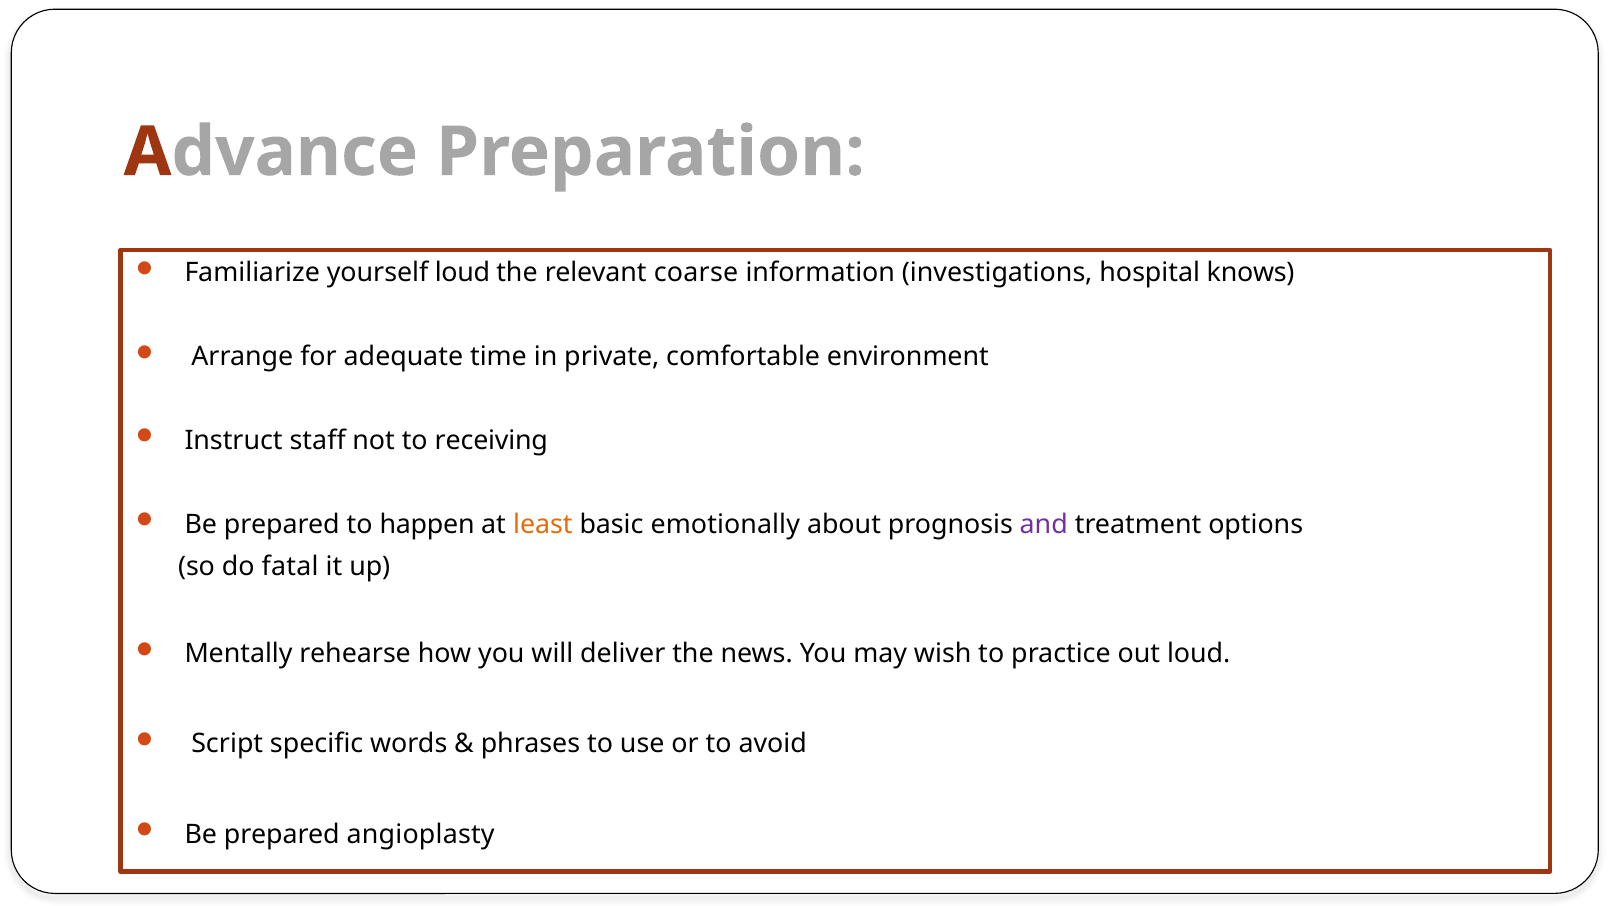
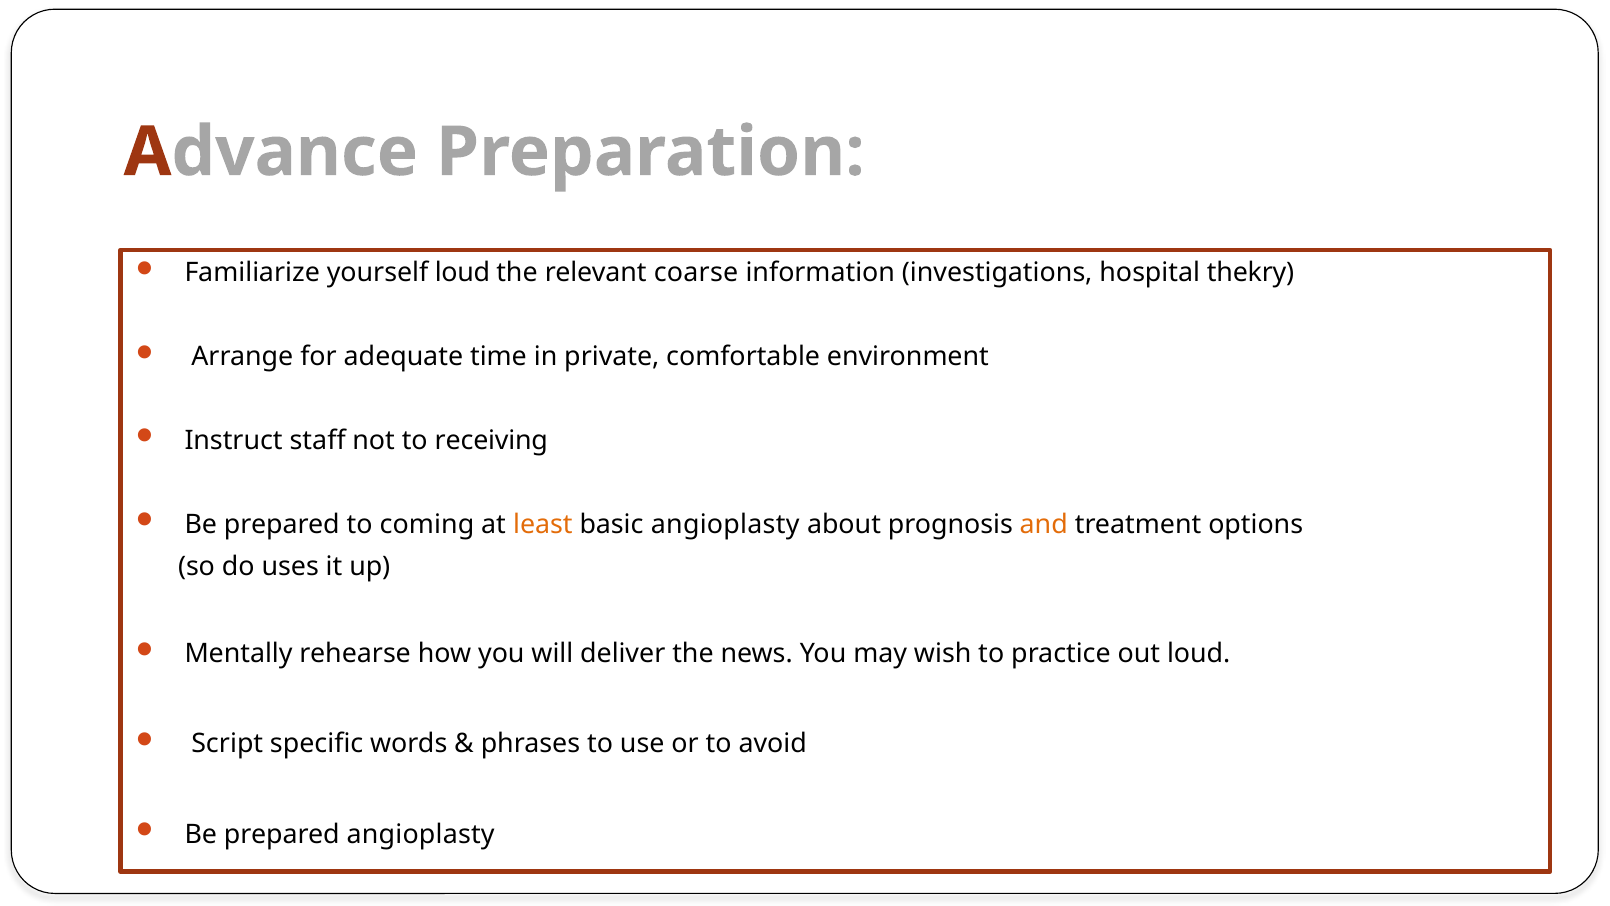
knows: knows -> thekry (1251, 272)
happen: happen -> coming (427, 524)
basic emotionally: emotionally -> angioplasty (725, 524)
and colour: purple -> orange (1044, 524)
fatal: fatal -> uses (290, 566)
